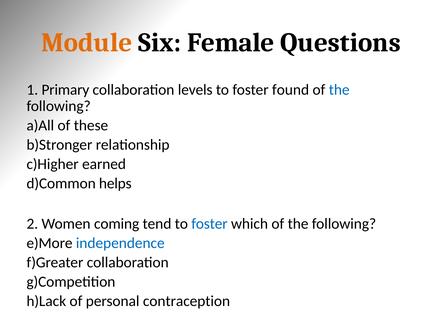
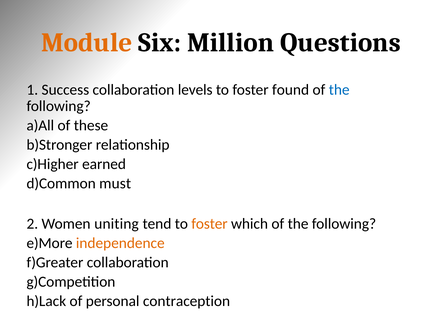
Female: Female -> Million (231, 43)
Primary: Primary -> Success (65, 90)
helps: helps -> must (115, 184)
coming: coming -> uniting (117, 224)
foster colour: blue -> orange (209, 224)
independence colour: blue -> orange (120, 243)
